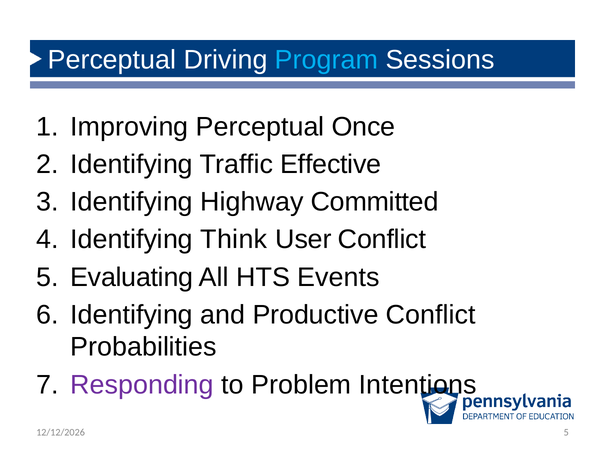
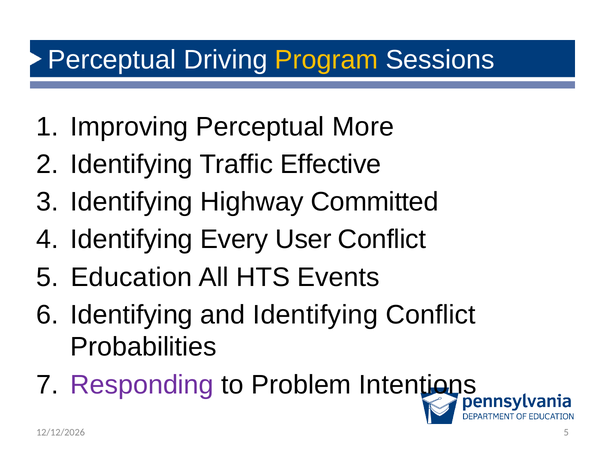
Program colour: light blue -> yellow (326, 60)
Once: Once -> More (363, 127)
Think: Think -> Every (234, 240)
Evaluating: Evaluating -> Education (131, 278)
and Productive: Productive -> Identifying (315, 315)
